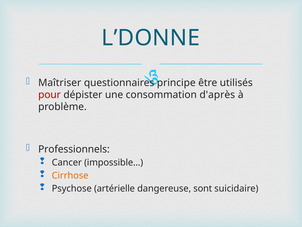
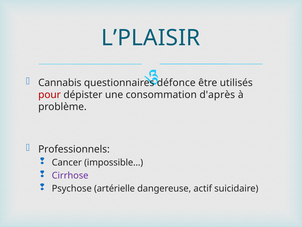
L’DONNE: L’DONNE -> L’PLAISIR (151, 38)
Maîtriser: Maîtriser -> Cannabis (60, 83)
principe: principe -> défonce (176, 83)
Cirrhose colour: orange -> purple (70, 175)
sont: sont -> actif (203, 188)
